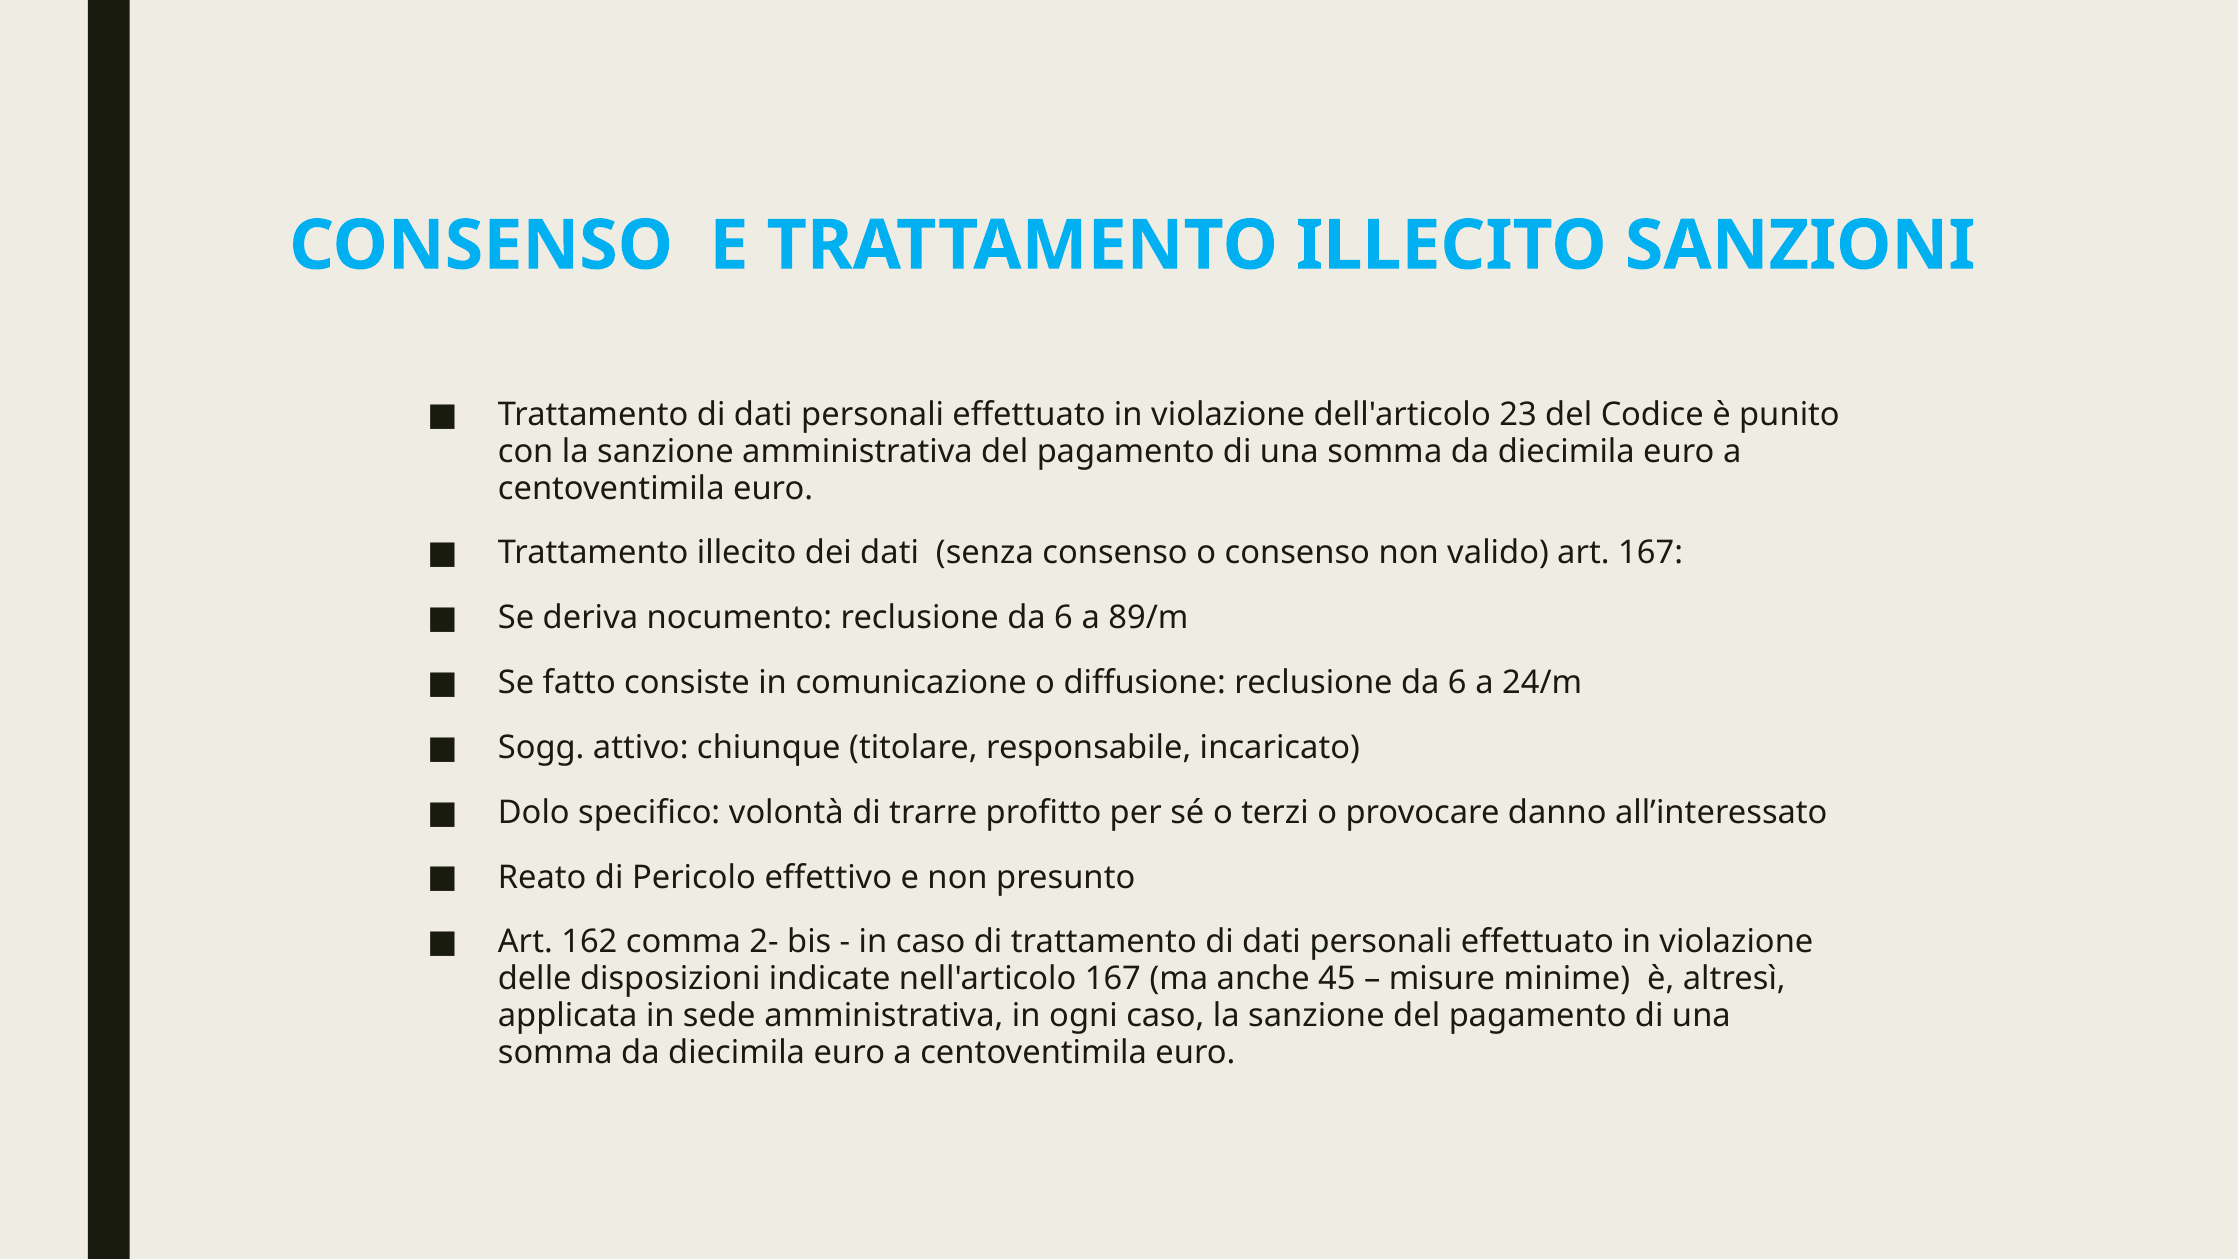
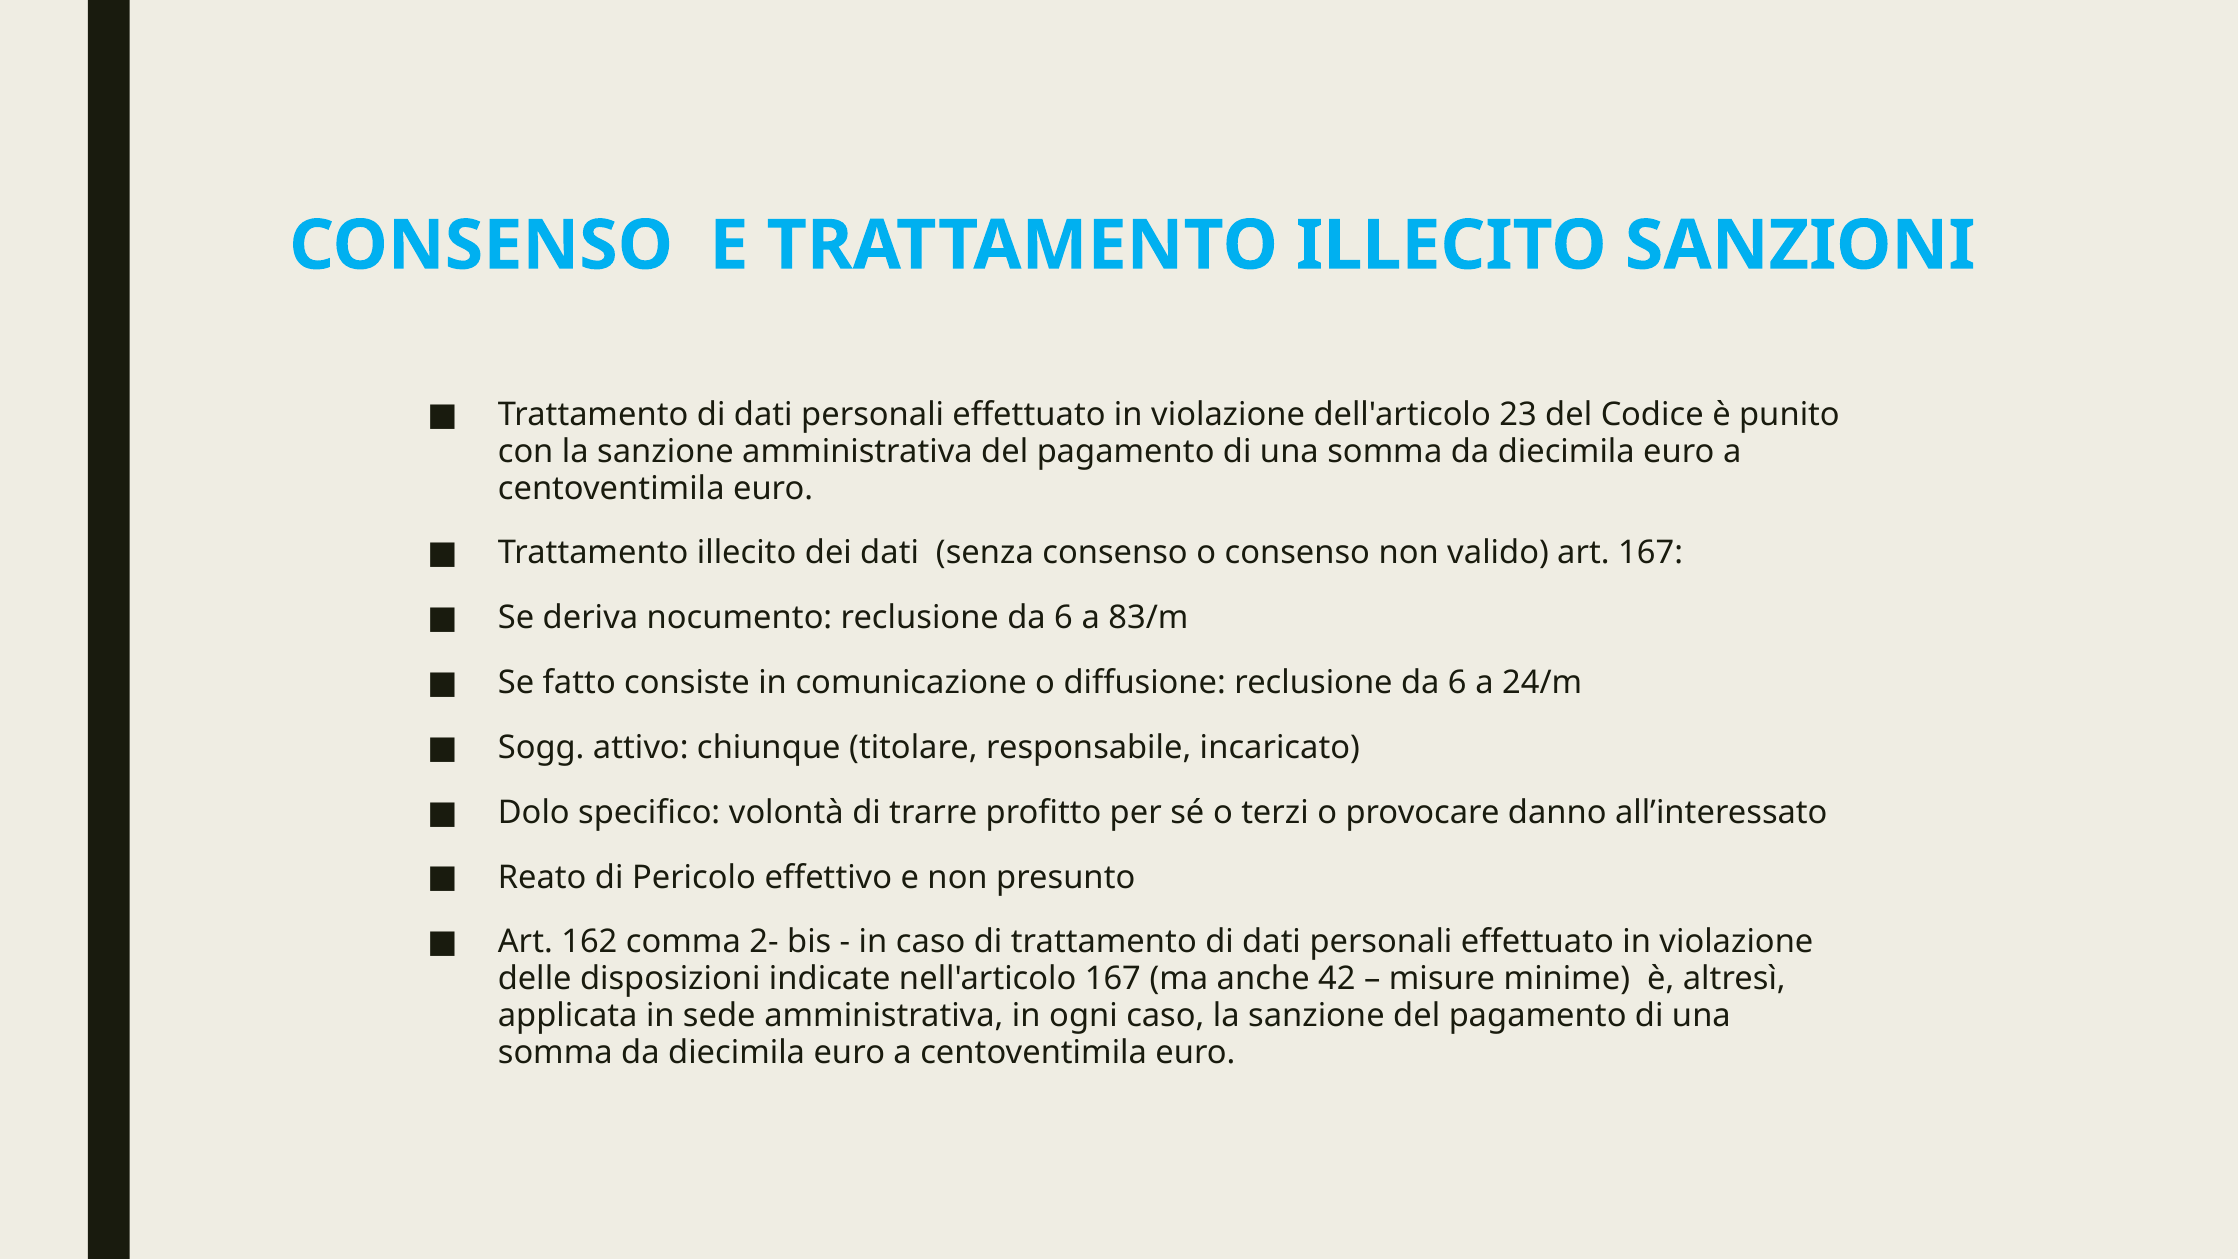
89/m: 89/m -> 83/m (1148, 618)
45: 45 -> 42 (1337, 979)
